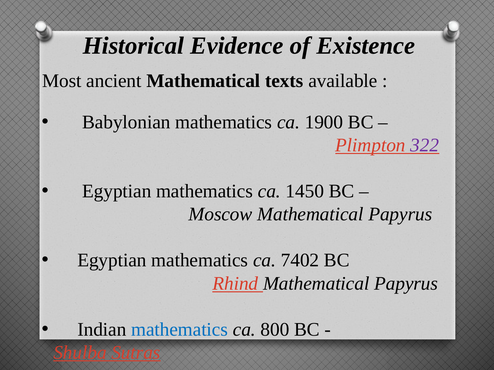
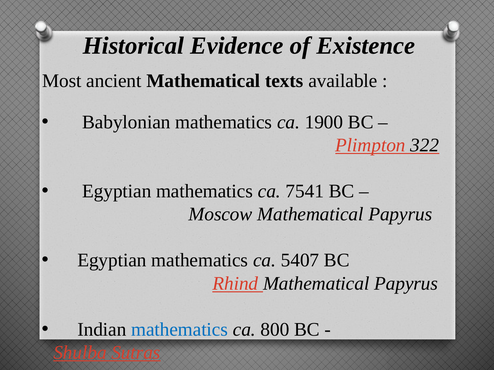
322 colour: purple -> black (425, 145)
1450: 1450 -> 7541 (305, 191)
7402: 7402 -> 5407 (300, 261)
